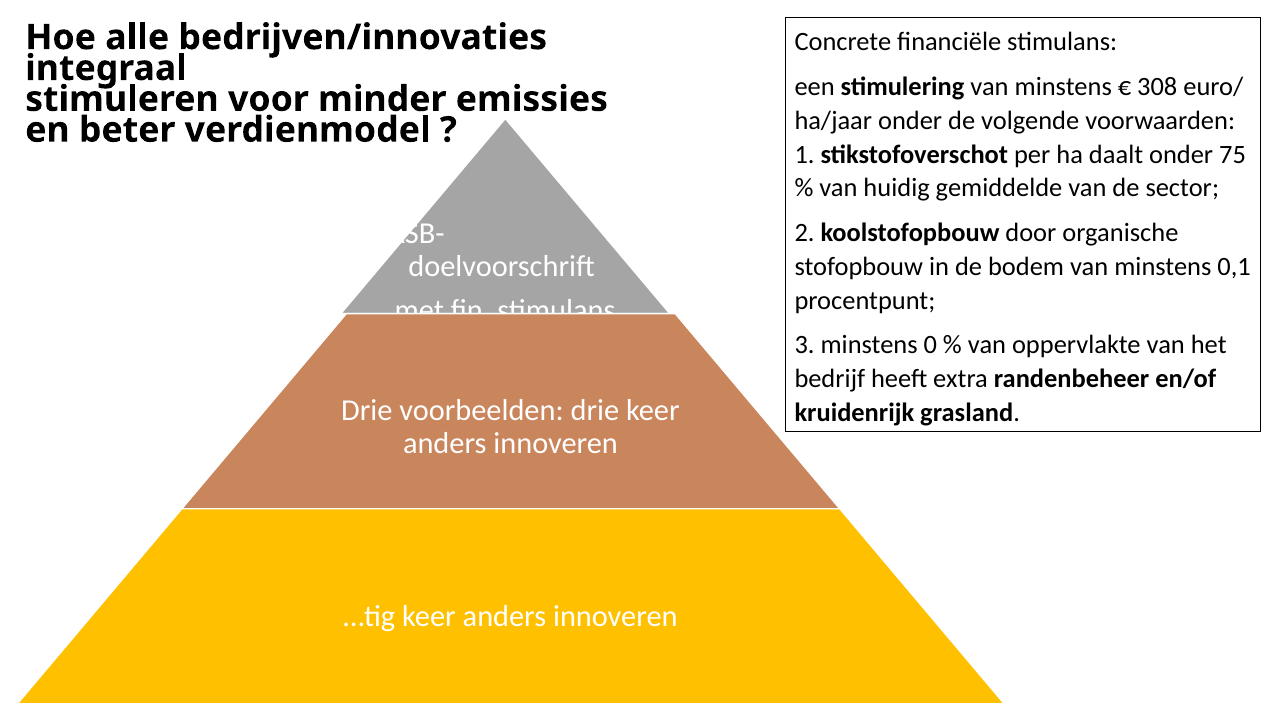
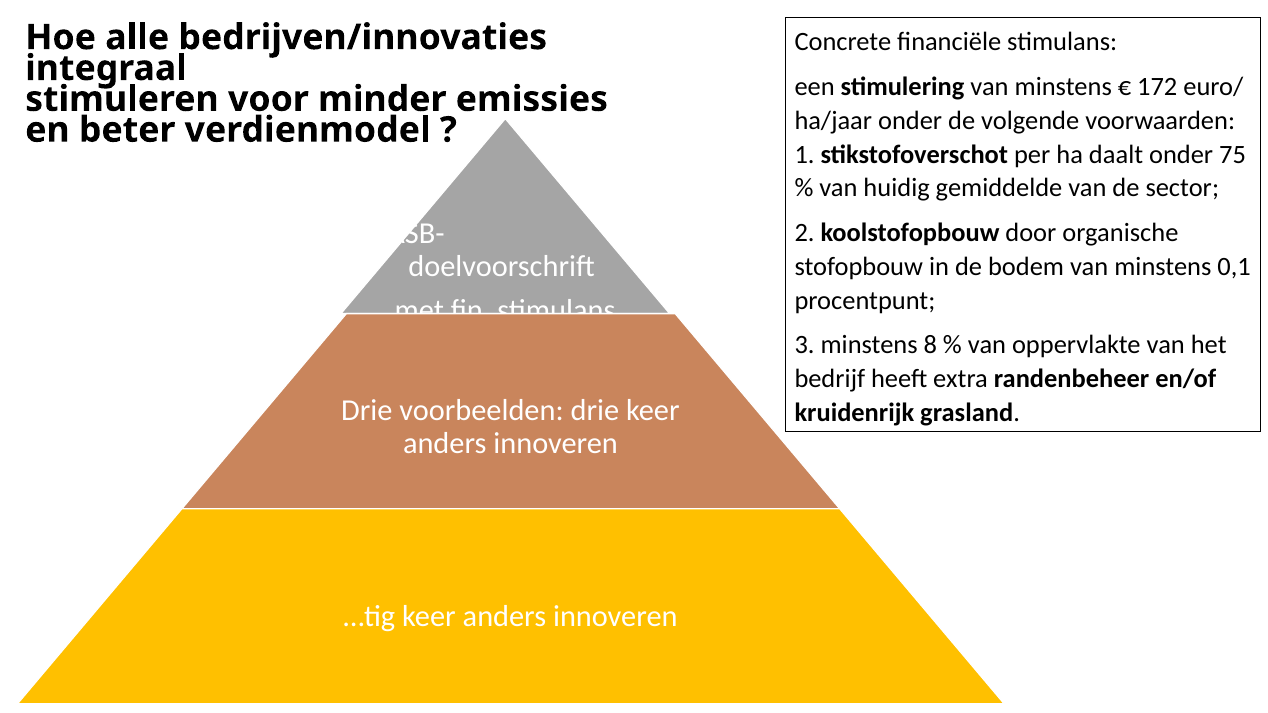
308: 308 -> 172 (1157, 87)
0: 0 -> 8 (930, 345)
